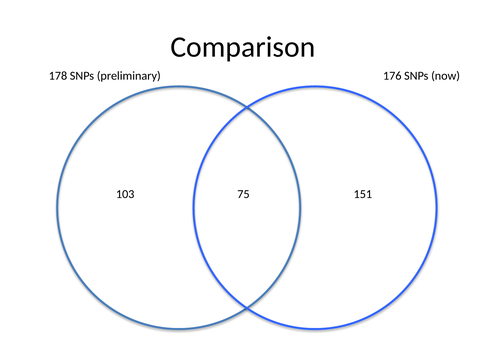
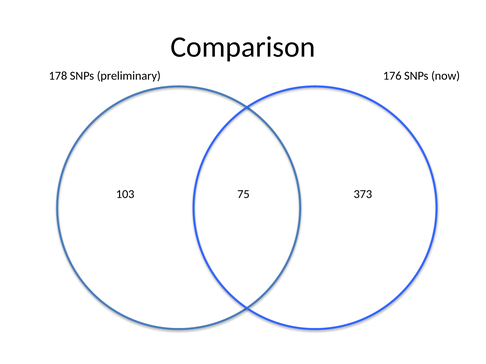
151: 151 -> 373 (363, 194)
